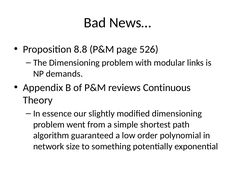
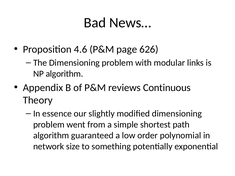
8.8: 8.8 -> 4.6 (81, 49)
526: 526 -> 626 (149, 49)
NP demands: demands -> algorithm (64, 74)
